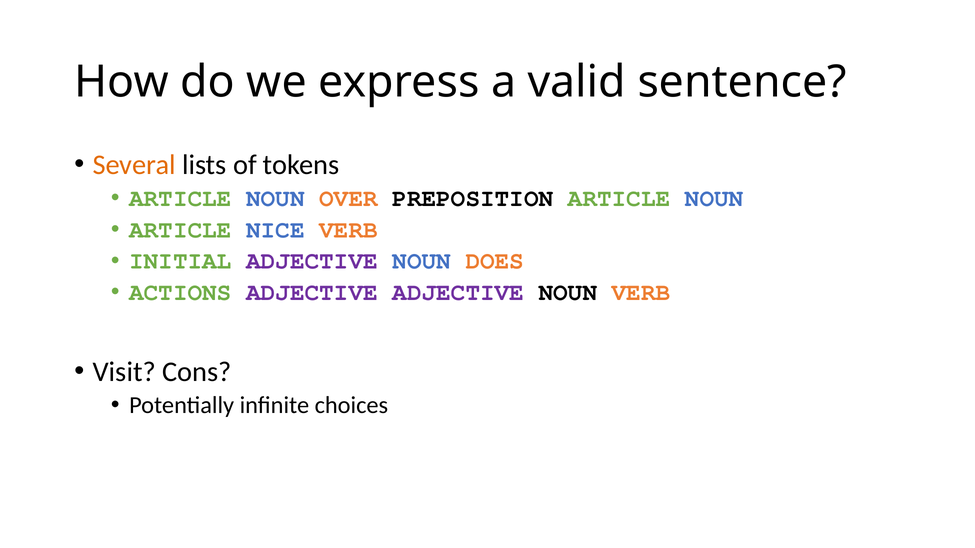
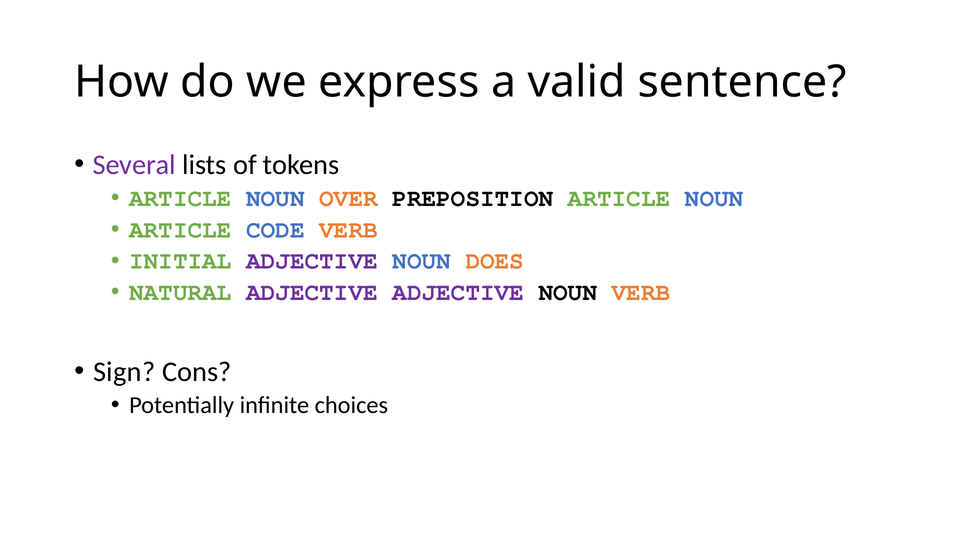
Several colour: orange -> purple (134, 165)
NICE: NICE -> CODE (275, 230)
ACTIONS: ACTIONS -> NATURAL (180, 293)
Visit: Visit -> Sign (124, 372)
